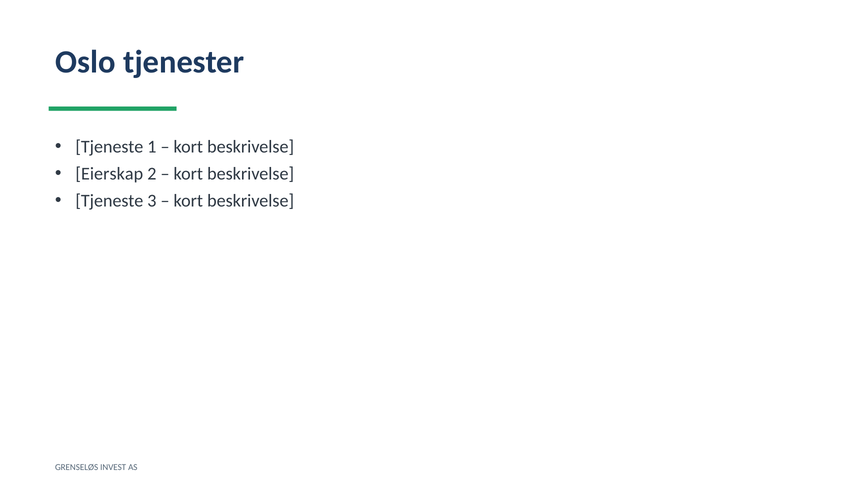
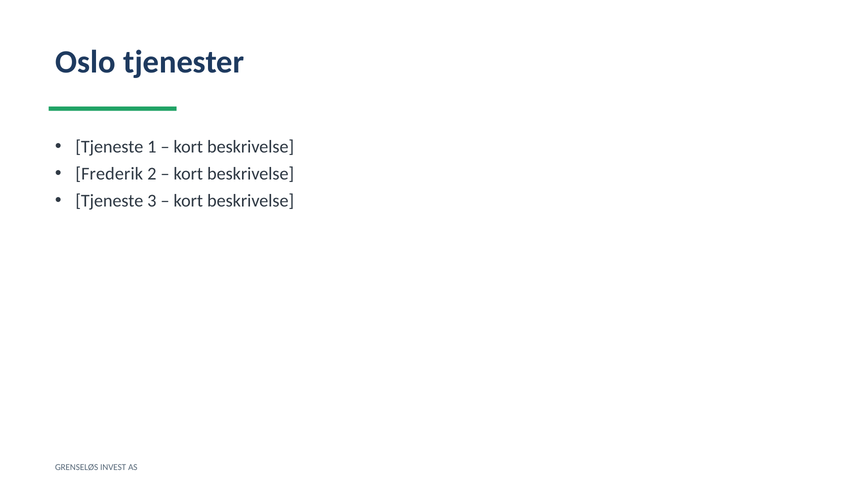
Eierskap: Eierskap -> Frederik (109, 174)
